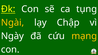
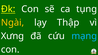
Chập: Chập -> Thập (68, 23)
Ngày: Ngày -> Xưng (12, 36)
mạng colour: yellow -> light blue (84, 36)
